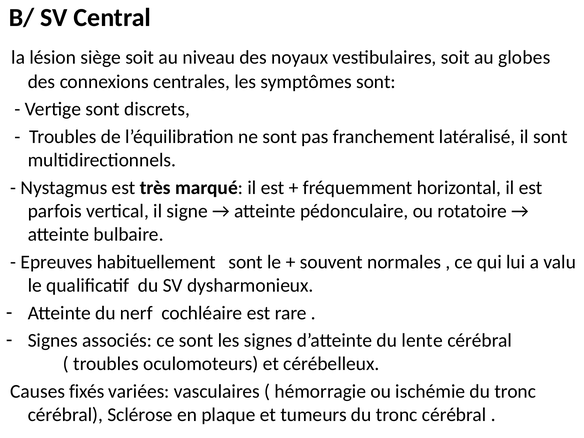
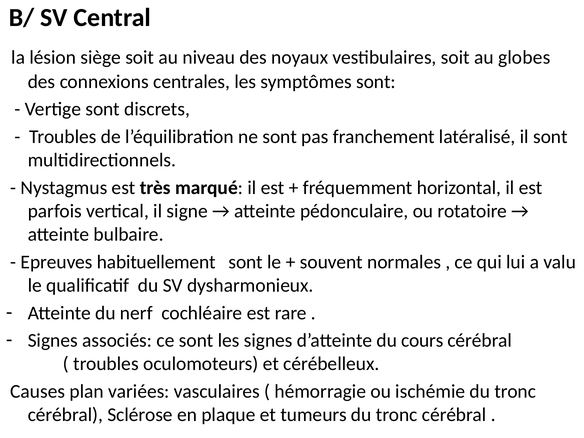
lente: lente -> cours (422, 341)
fixés: fixés -> plan (87, 391)
